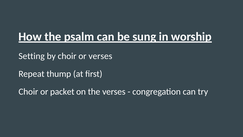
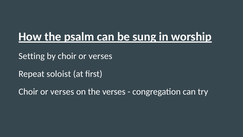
thump: thump -> soloist (59, 74)
packet: packet -> verses (62, 91)
